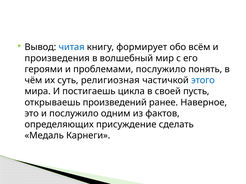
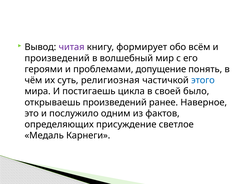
читая colour: blue -> purple (72, 47)
произведения: произведения -> произведений (57, 58)
проблемами послужило: послужило -> допущение (161, 69)
пусть: пусть -> было (196, 92)
сделать: сделать -> светлое (176, 125)
